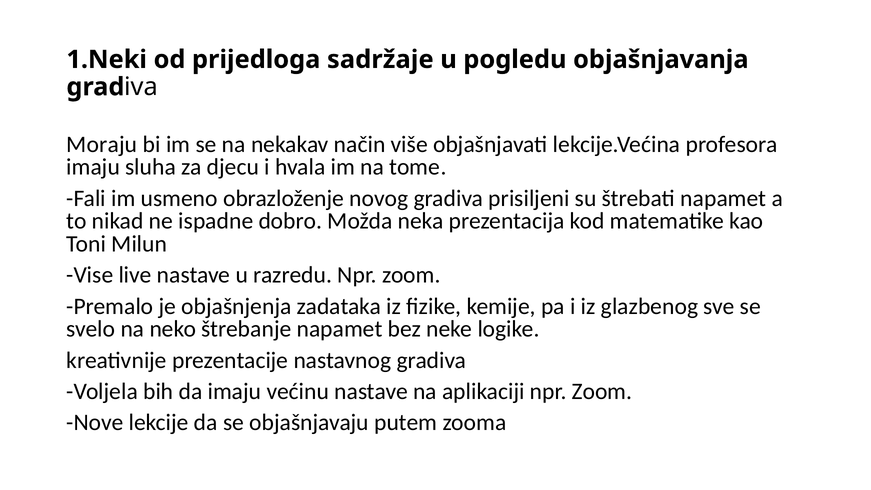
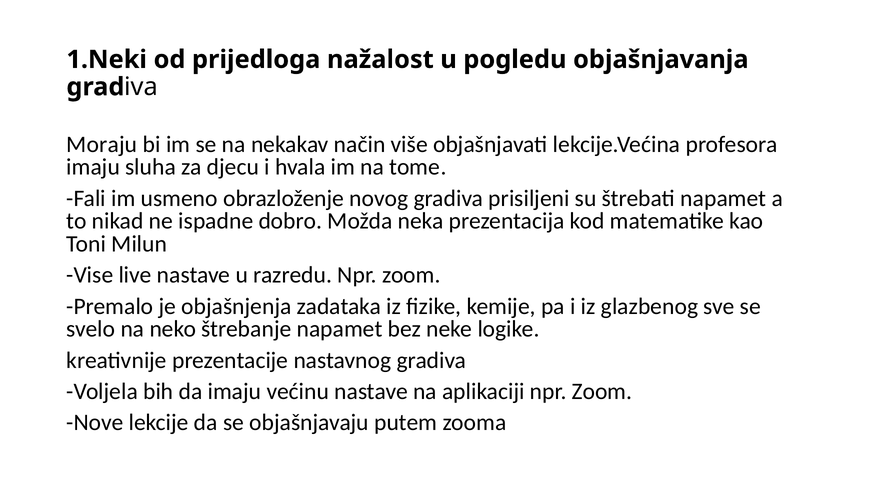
sadržaje: sadržaje -> nažalost (380, 60)
